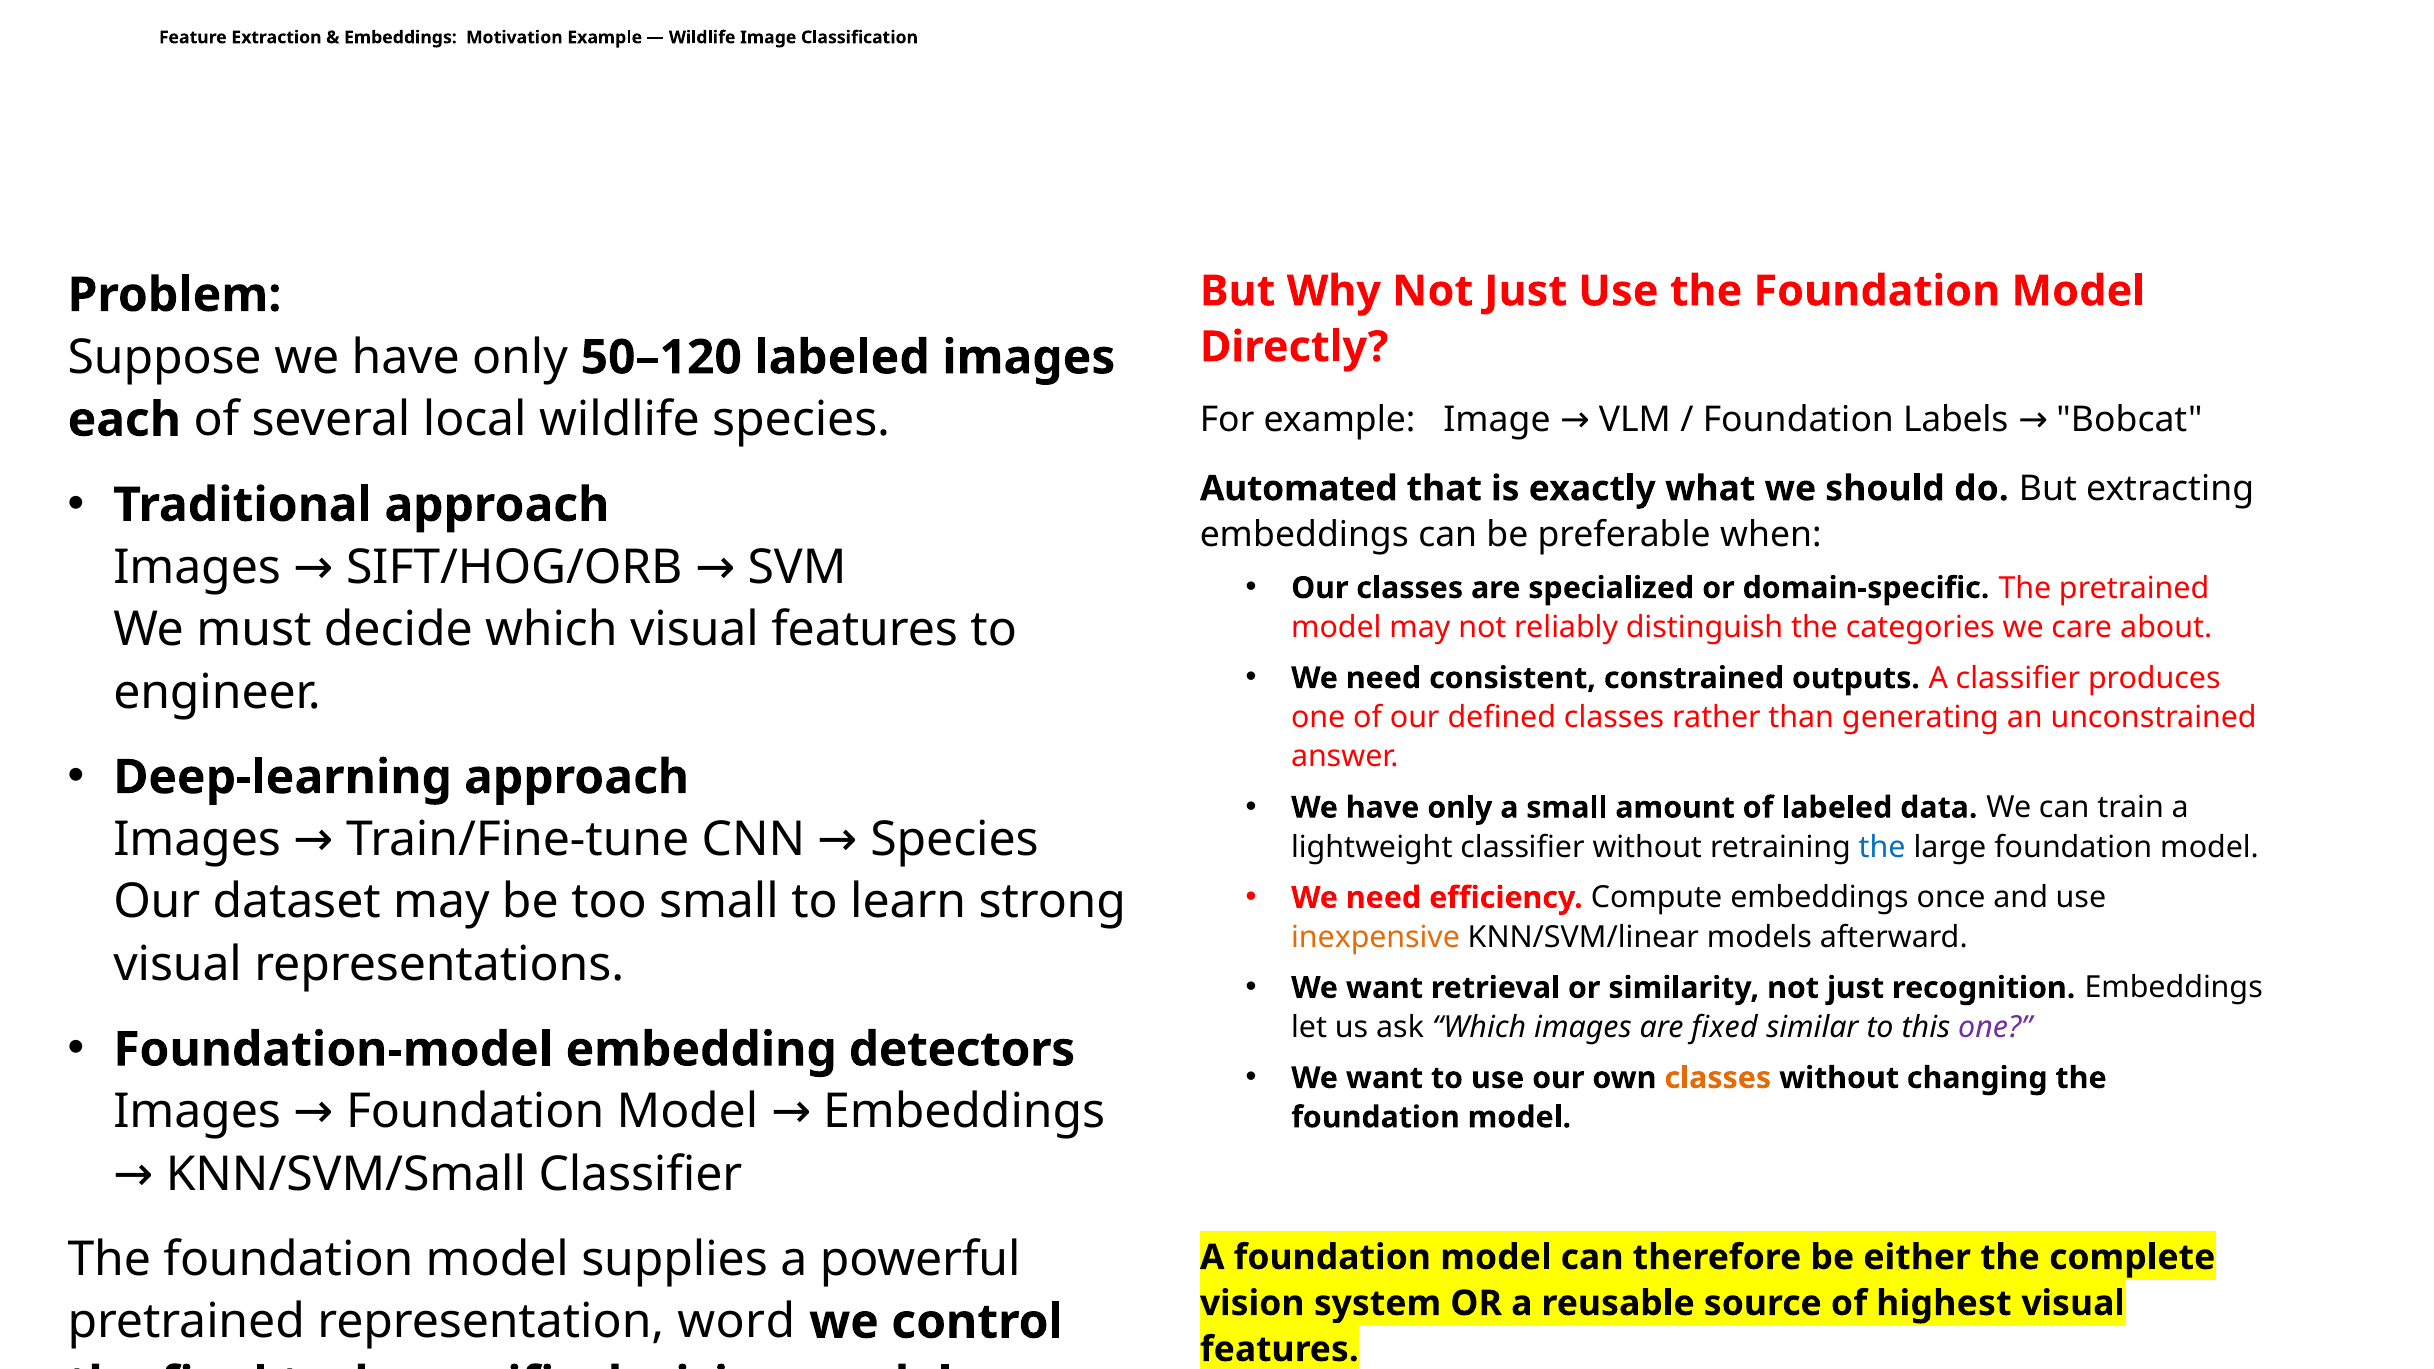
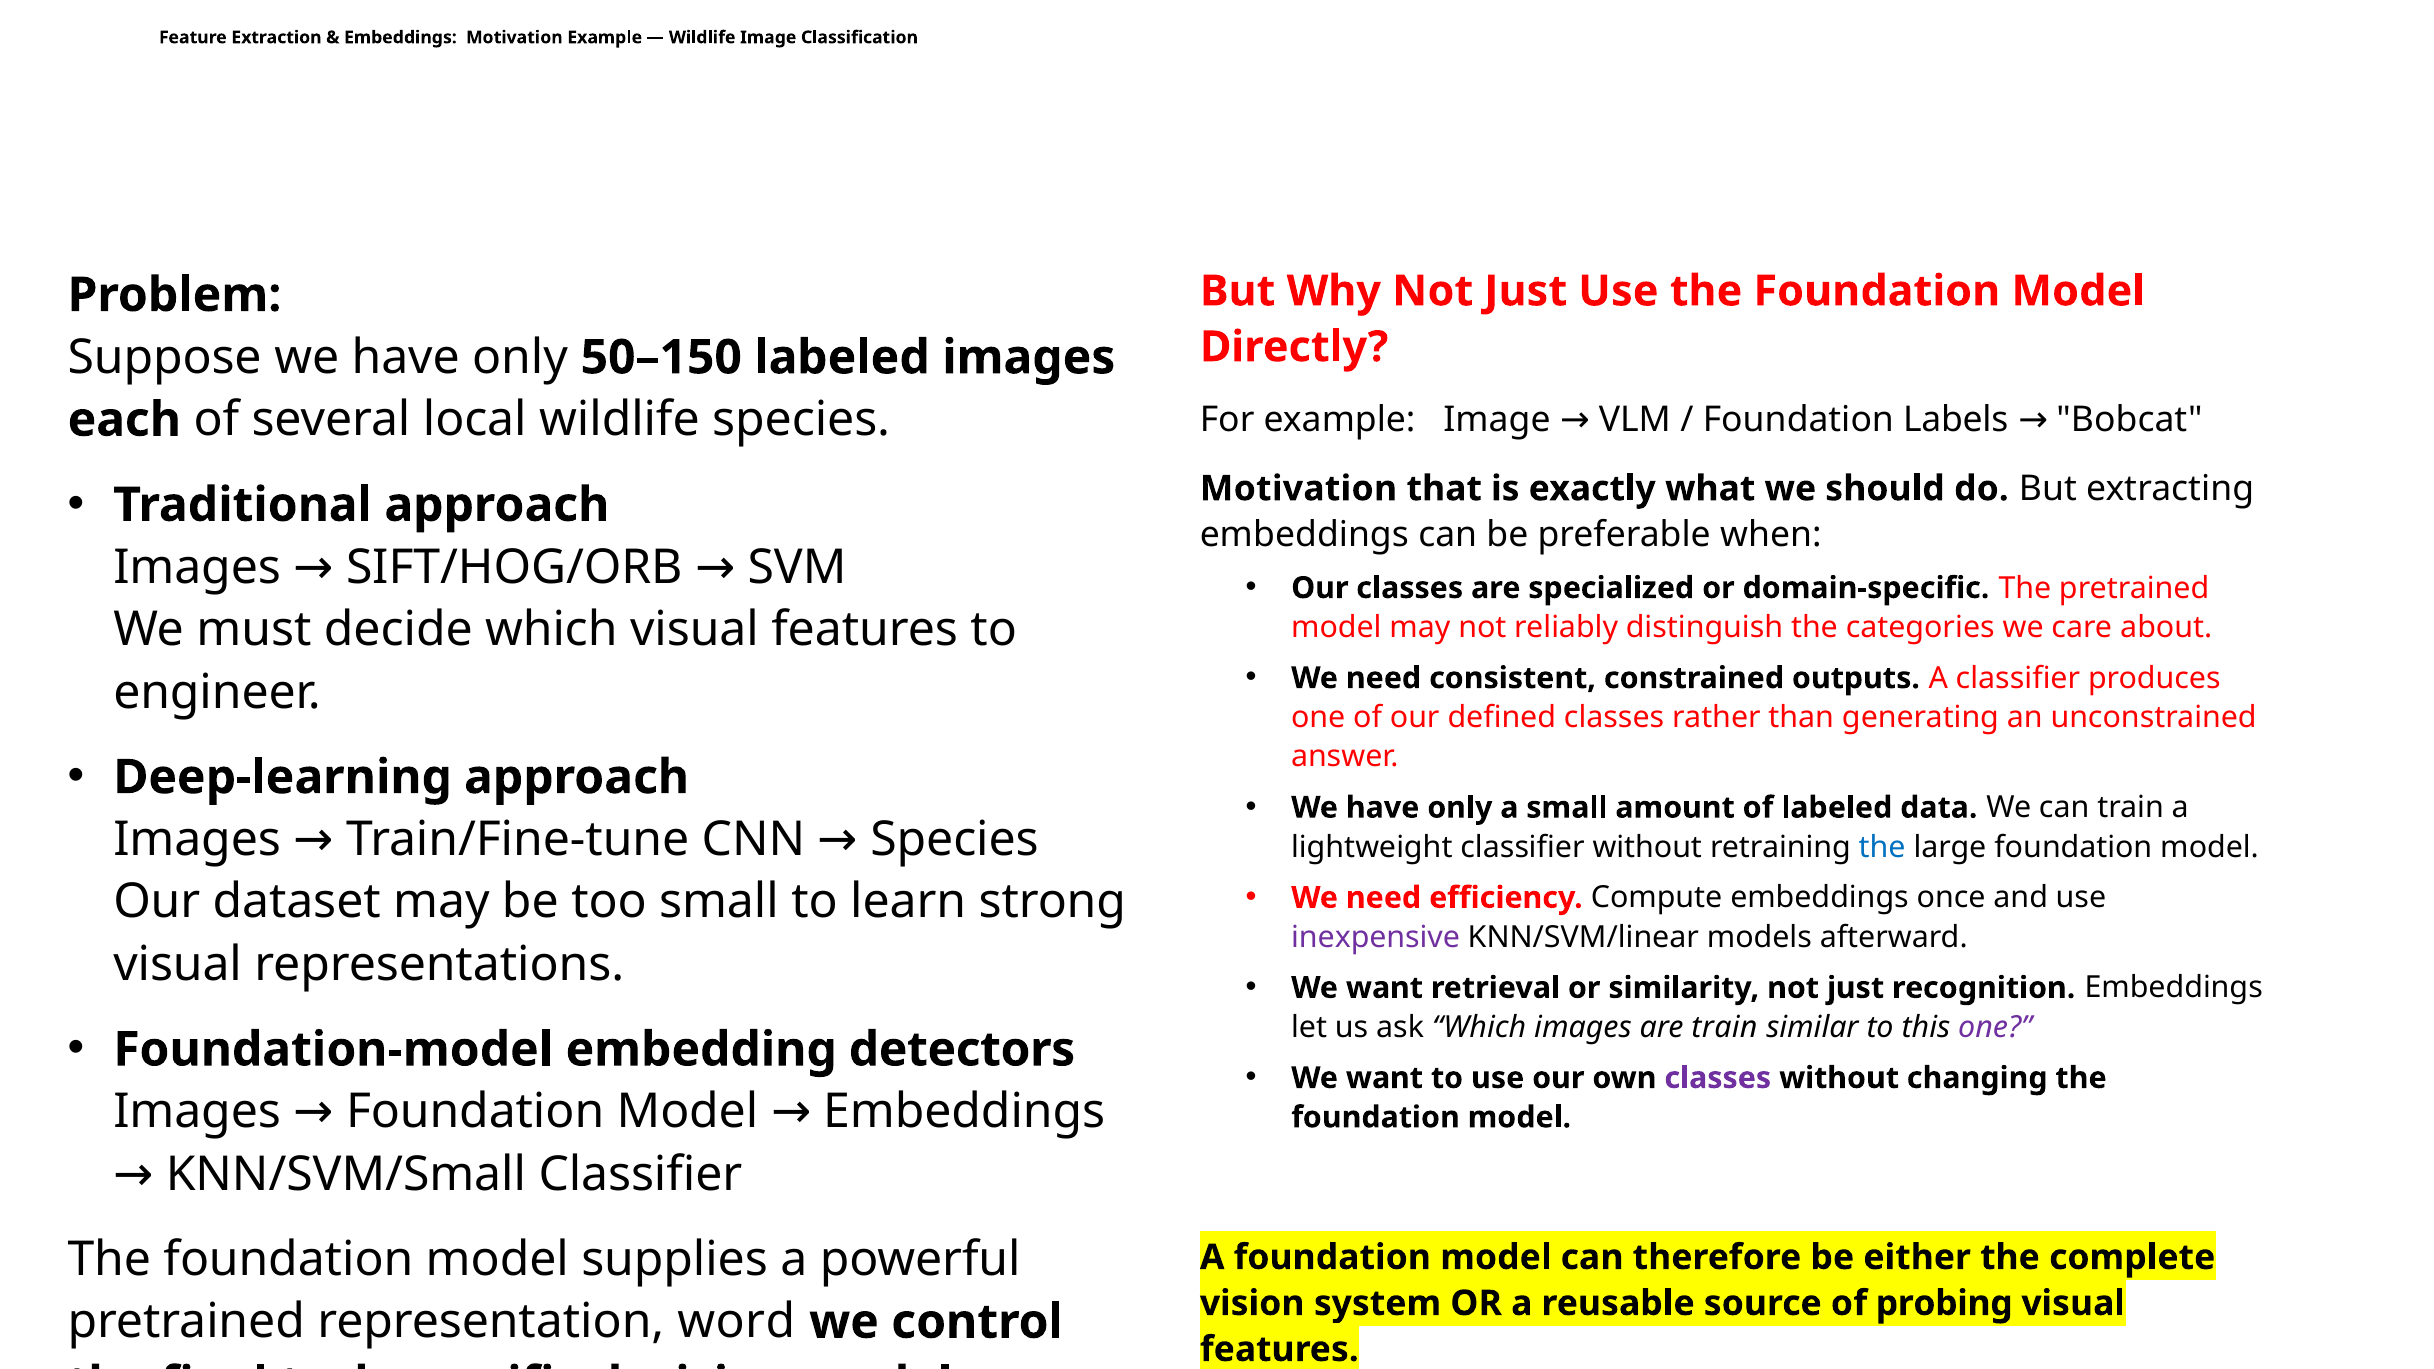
50–120: 50–120 -> 50–150 (661, 358)
Automated: Automated -> Motivation (1299, 489)
inexpensive colour: orange -> purple (1376, 937)
are fixed: fixed -> train (1725, 1027)
classes colour: orange -> purple (1718, 1078)
highest: highest -> probing (1944, 1303)
